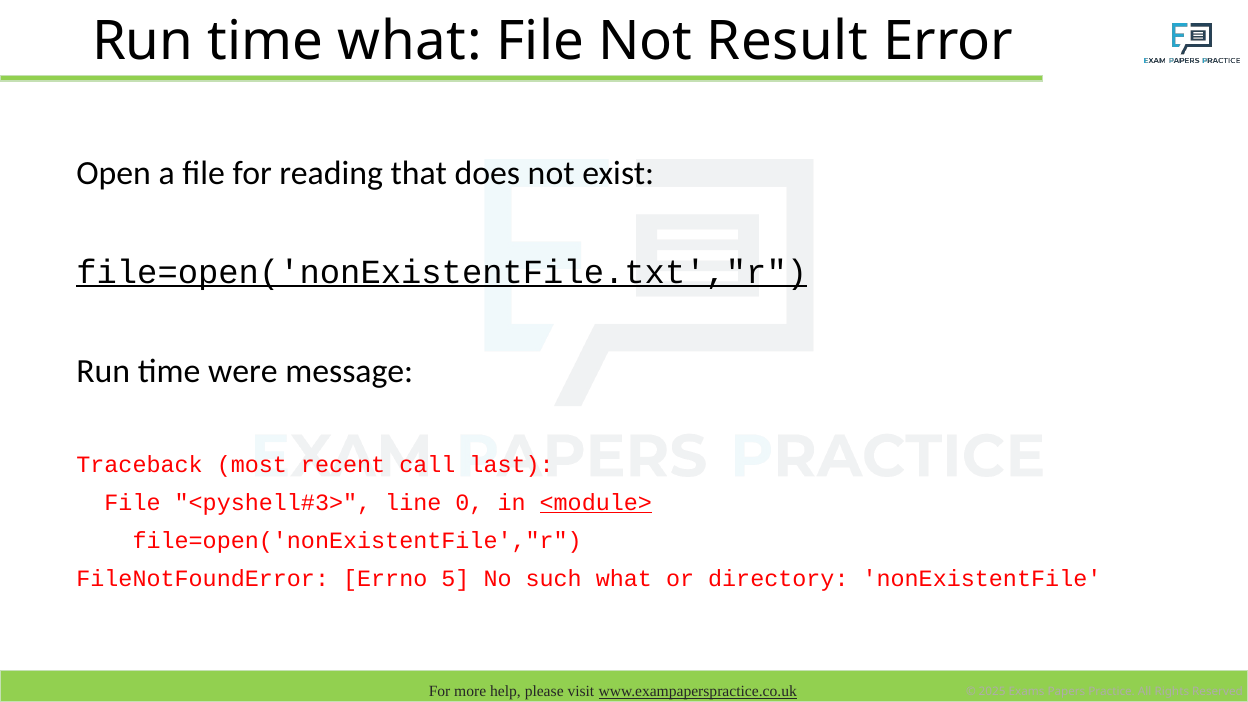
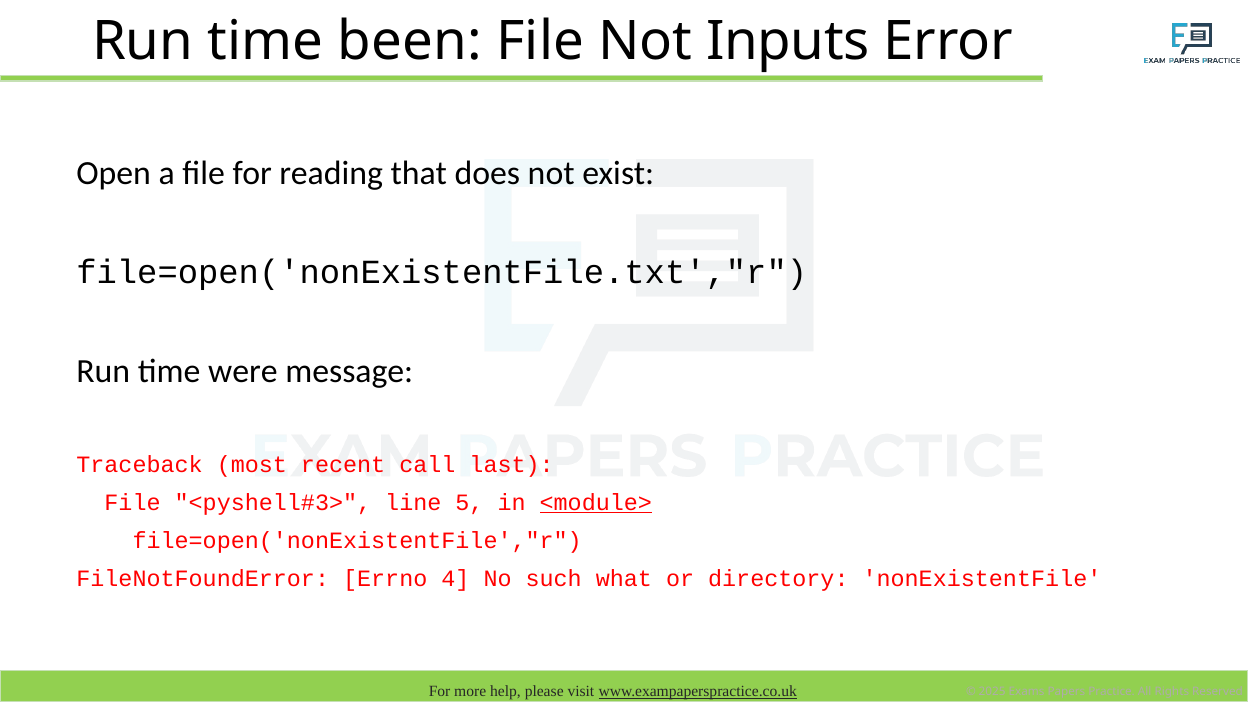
time what: what -> been (410, 41)
Result: Result -> Inputs (788, 41)
file=open('nonExistentFile.txt',"r underline: present -> none (442, 272)
0: 0 -> 5 (469, 503)
5: 5 -> 4 (455, 579)
